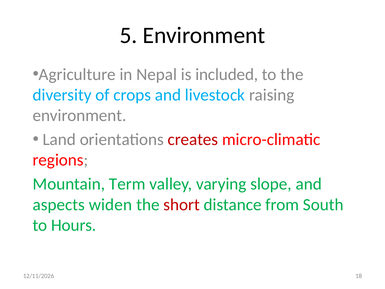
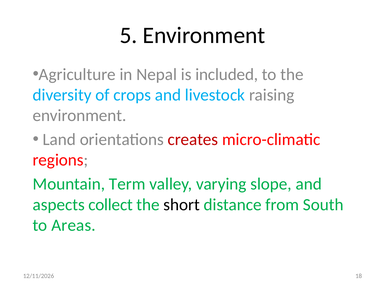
widen: widen -> collect (111, 204)
short colour: red -> black (182, 204)
Hours: Hours -> Areas (74, 225)
